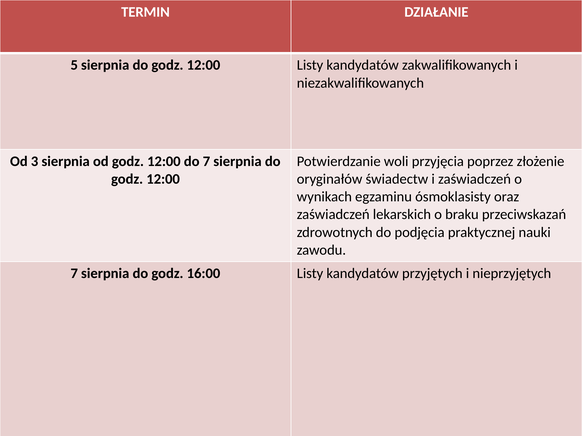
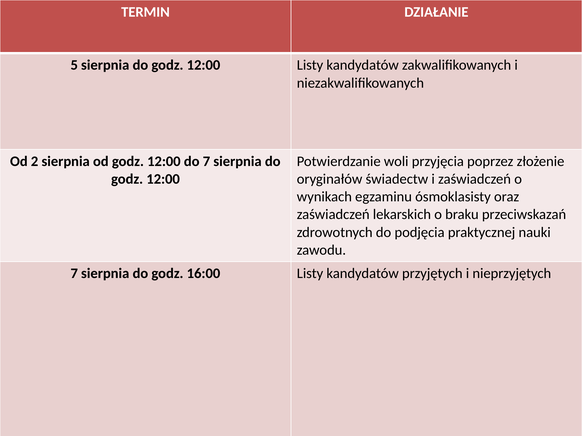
3: 3 -> 2 (35, 161)
